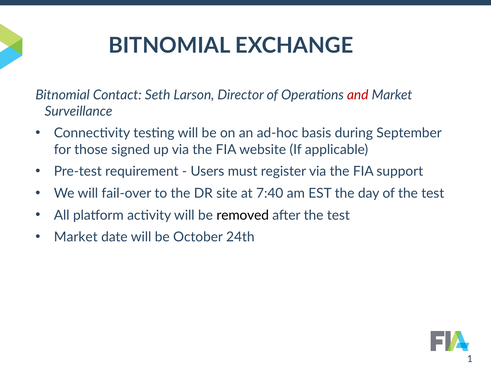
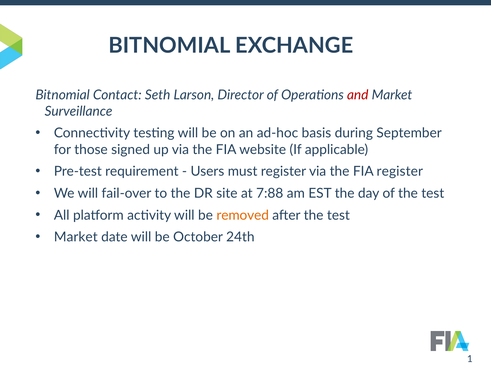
FIA support: support -> register (400, 172)
7:40: 7:40 -> 7:88 (270, 193)
removed colour: black -> orange (243, 215)
